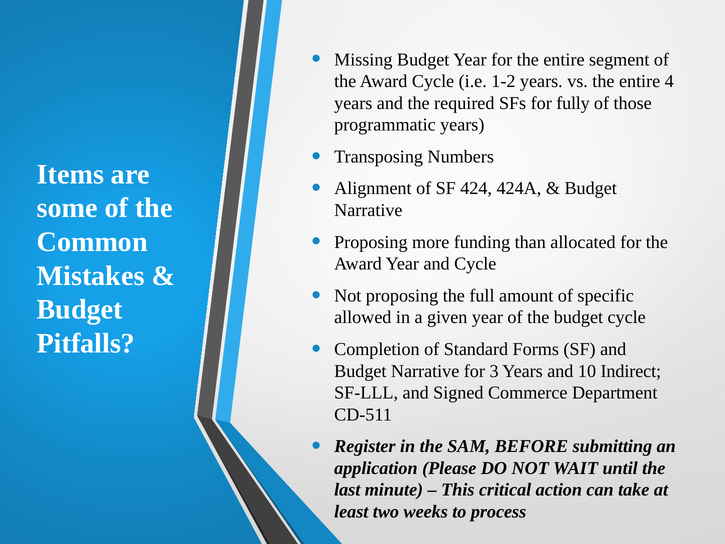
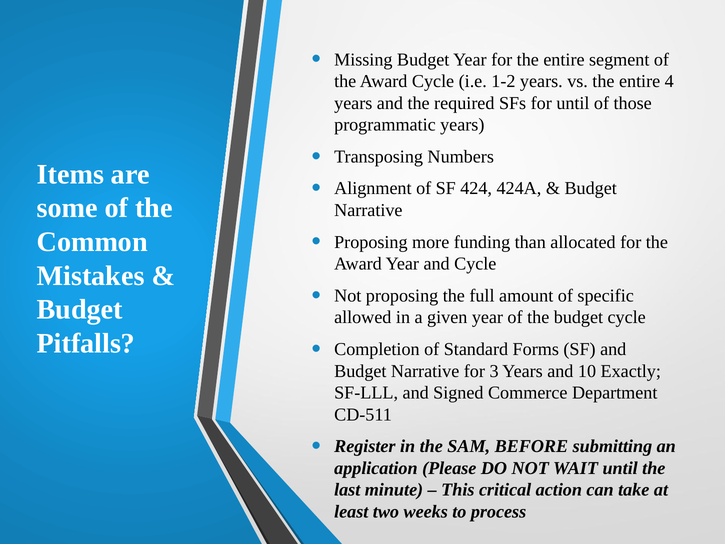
for fully: fully -> until (573, 103)
Indirect: Indirect -> Exactly (631, 371)
